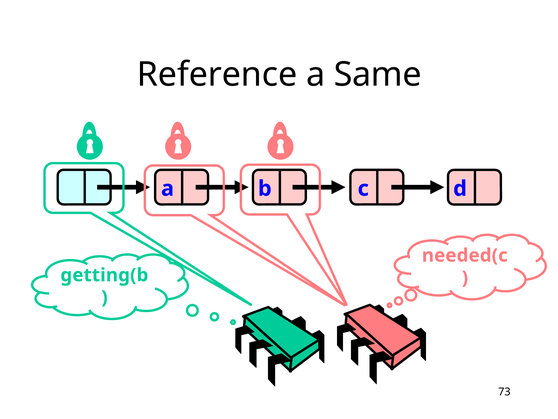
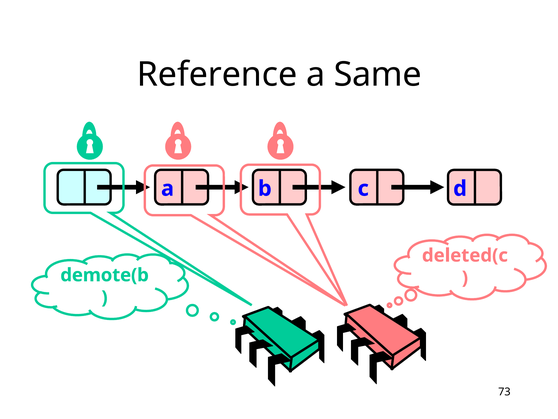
needed(c: needed(c -> deleted(c (465, 255)
getting(b: getting(b -> demote(b (105, 275)
